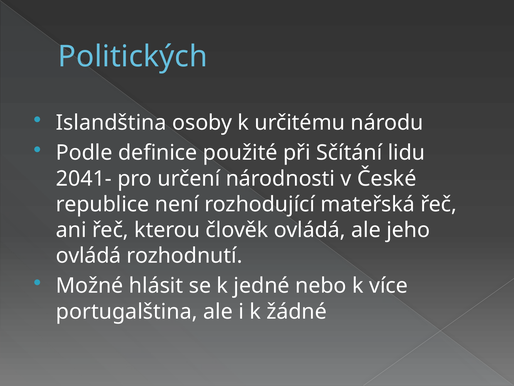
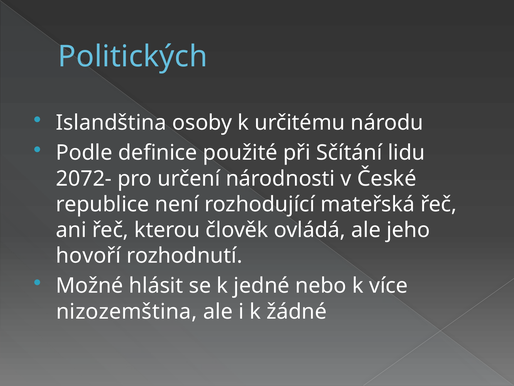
2041-: 2041- -> 2072- (84, 178)
ovládá: ovládá -> hovoří (88, 255)
portugalština: portugalština -> nizozemština (127, 311)
